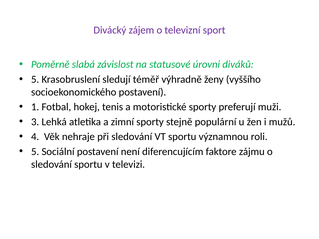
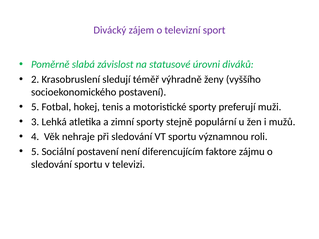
5: 5 -> 2 (35, 79)
1: 1 -> 5 (35, 107)
